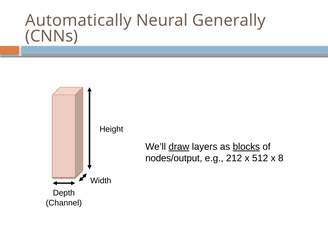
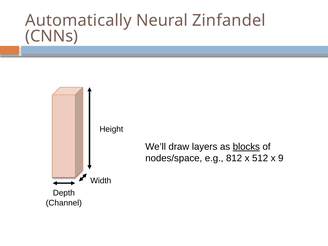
Generally: Generally -> Zinfandel (229, 21)
draw underline: present -> none (179, 147)
nodes/output: nodes/output -> nodes/space (174, 158)
212: 212 -> 812 (234, 158)
8: 8 -> 9 (281, 158)
